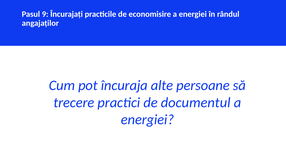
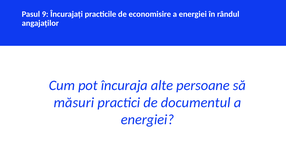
trecere: trecere -> măsuri (74, 102)
